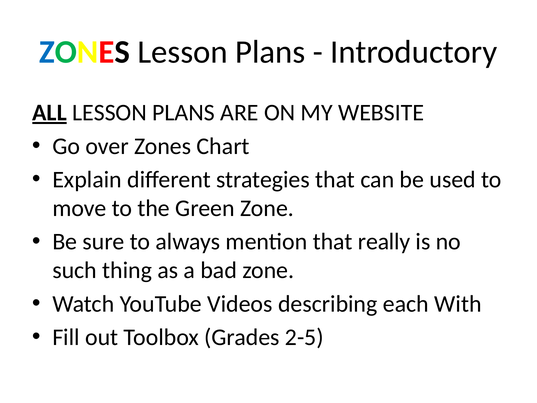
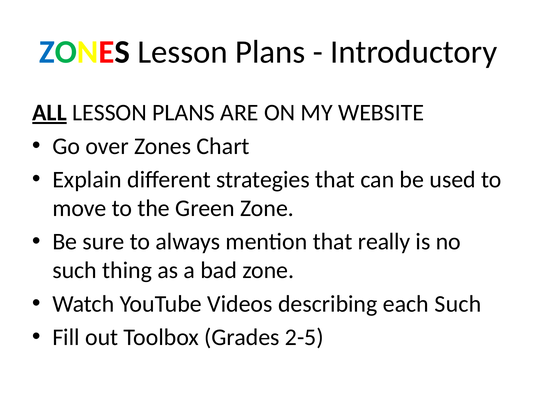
each With: With -> Such (458, 304)
